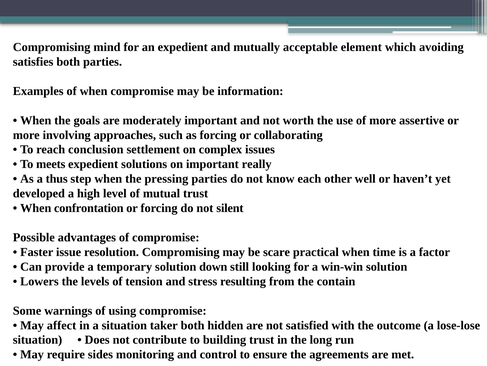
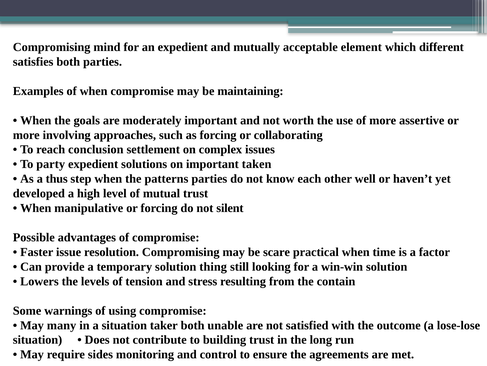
avoiding: avoiding -> different (441, 47)
information: information -> maintaining (250, 91)
meets: meets -> party (51, 164)
really: really -> taken (257, 164)
pressing: pressing -> patterns (166, 179)
confrontation: confrontation -> manipulative (89, 208)
down: down -> thing (213, 266)
affect: affect -> many (62, 325)
hidden: hidden -> unable (225, 325)
